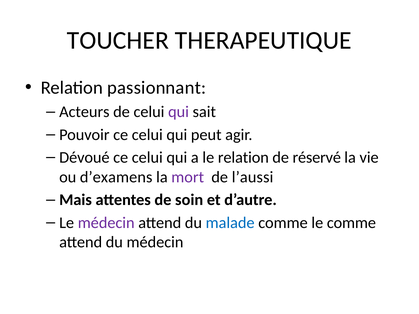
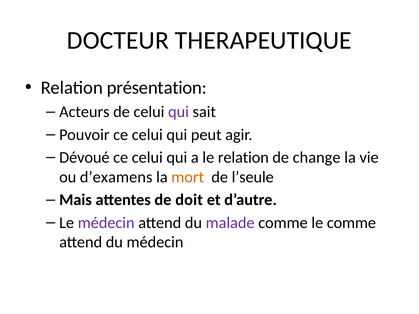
TOUCHER: TOUCHER -> DOCTEUR (118, 41)
passionnant: passionnant -> présentation (157, 88)
réservé: réservé -> change (317, 158)
mort colour: purple -> orange (188, 177)
l’aussi: l’aussi -> l’seule (253, 177)
soin: soin -> doit (189, 200)
malade colour: blue -> purple (230, 223)
